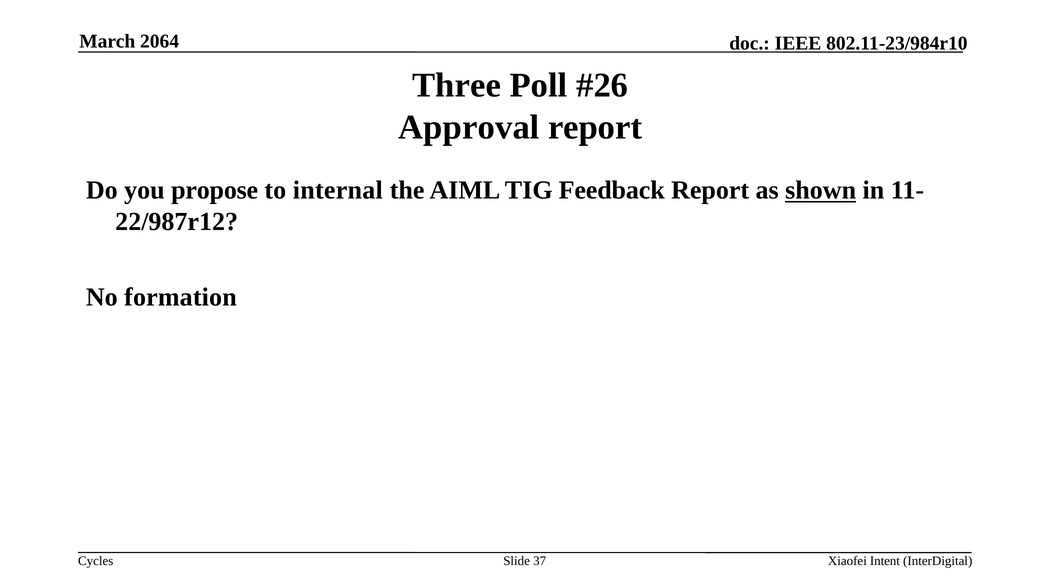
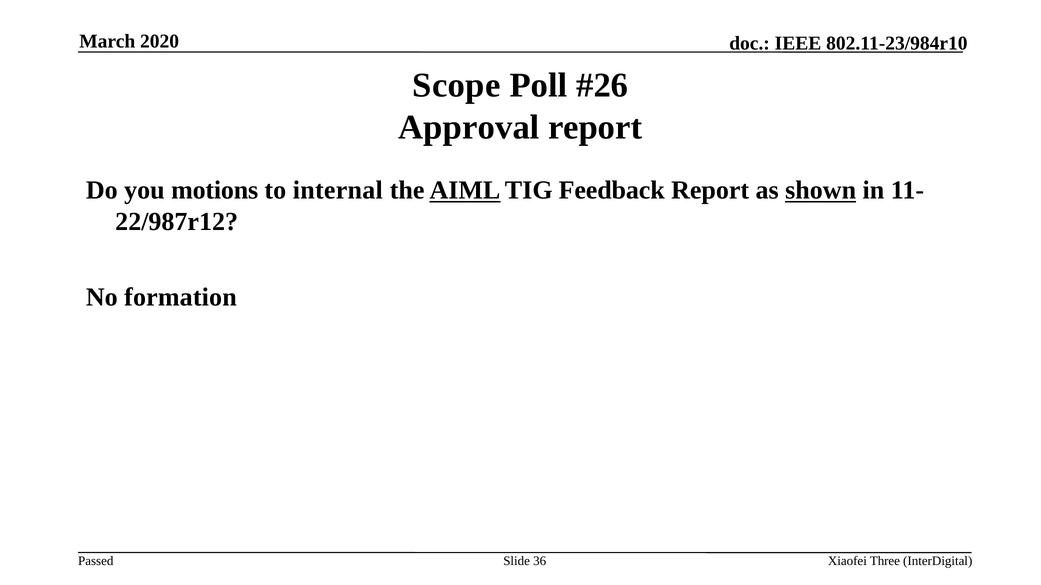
2064: 2064 -> 2020 (160, 41)
Three: Three -> Scope (456, 86)
propose: propose -> motions (215, 191)
AIML underline: none -> present (465, 191)
Cycles: Cycles -> Passed (96, 562)
37: 37 -> 36 (540, 562)
Intent: Intent -> Three (885, 562)
